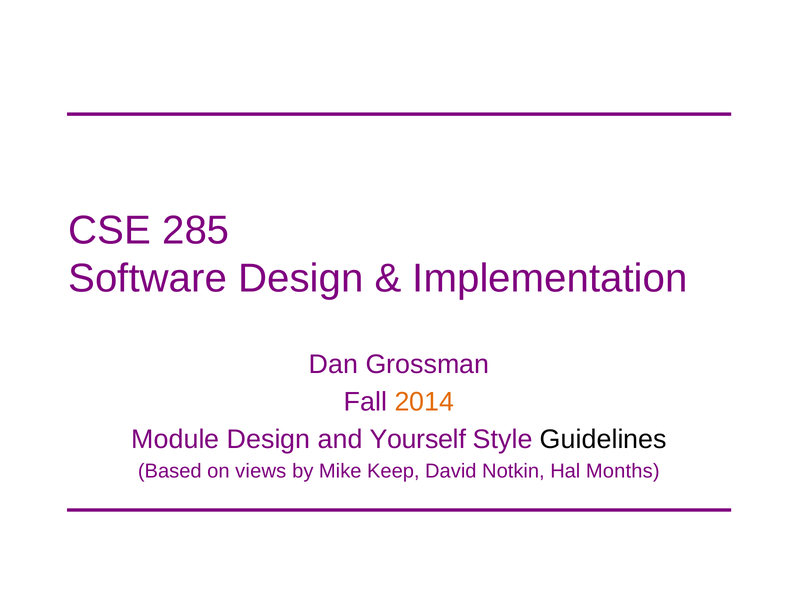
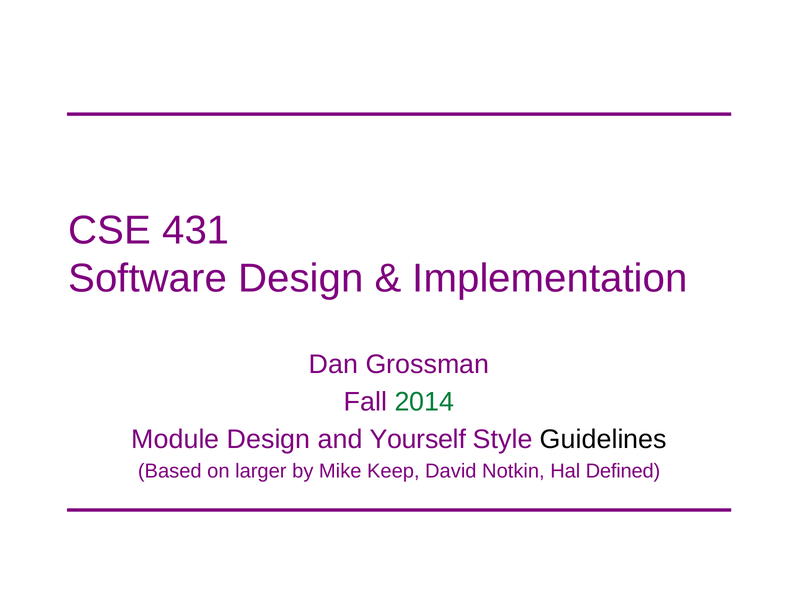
285: 285 -> 431 (196, 230)
2014 colour: orange -> green (424, 402)
views: views -> larger (261, 471)
Months: Months -> Defined (623, 471)
